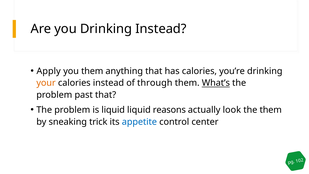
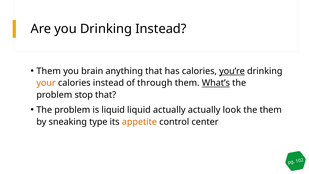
Apply: Apply -> Them (49, 71)
you them: them -> brain (92, 71)
you’re underline: none -> present (232, 71)
past: past -> stop (84, 95)
liquid reasons: reasons -> actually (169, 110)
trick: trick -> type (98, 122)
appetite colour: blue -> orange (139, 122)
